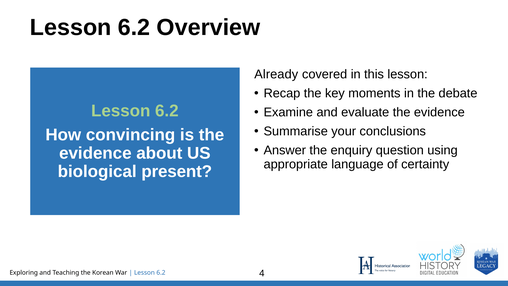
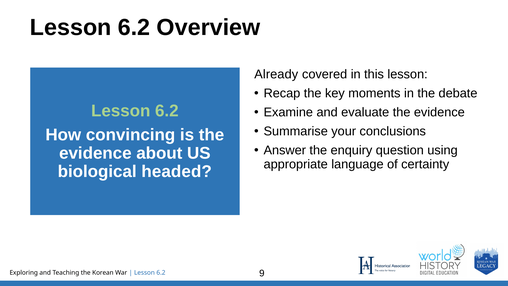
present: present -> headed (177, 172)
4: 4 -> 9 (262, 273)
